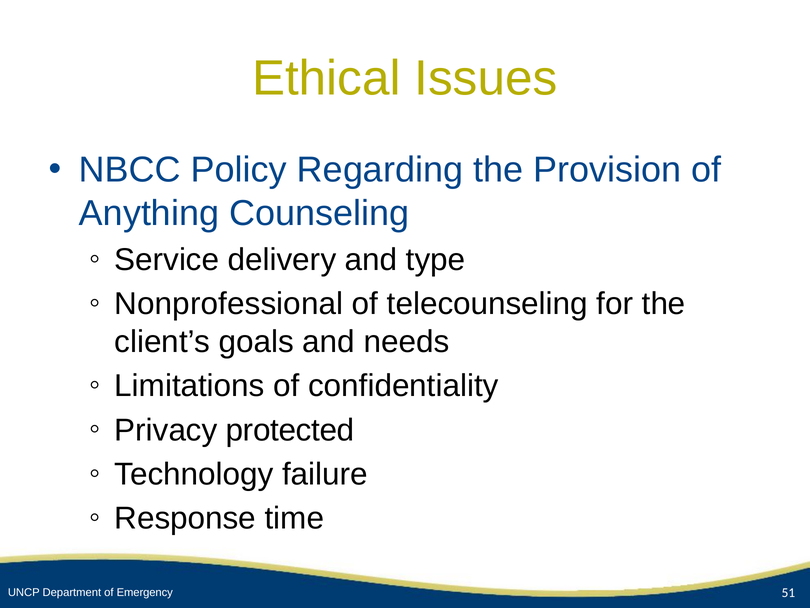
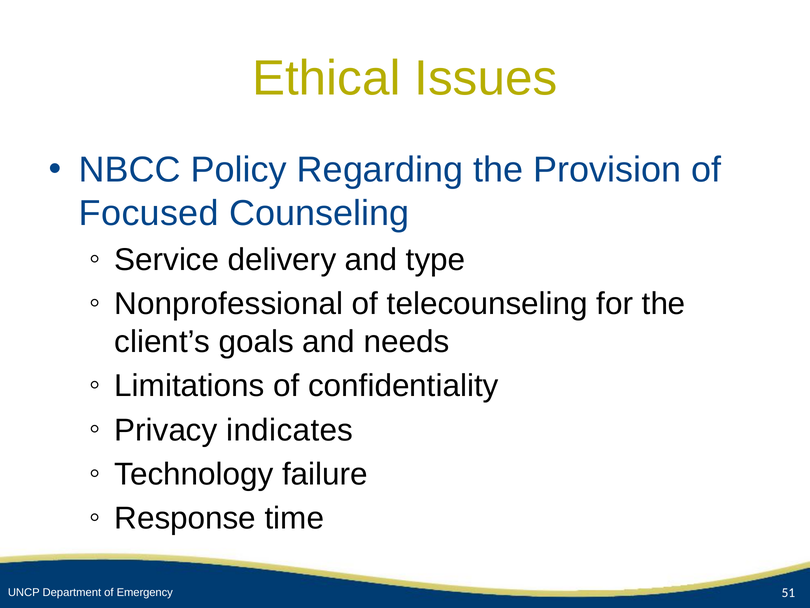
Anything: Anything -> Focused (149, 213)
protected: protected -> indicates (290, 430)
